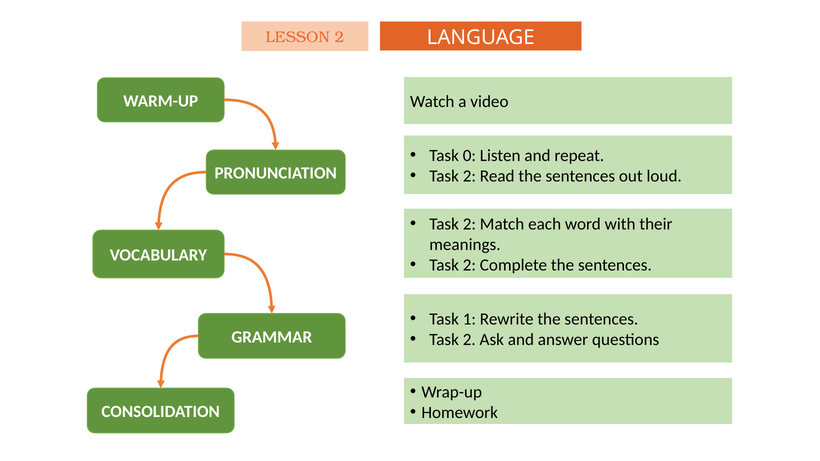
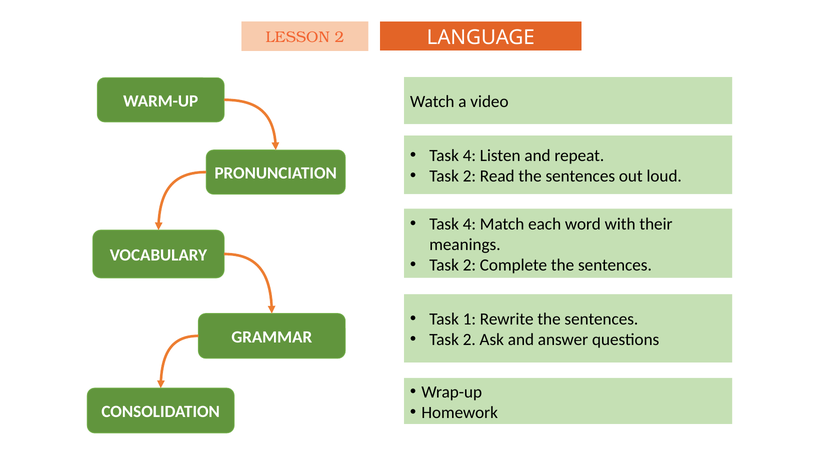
0: 0 -> 4 (469, 156)
2: 2 -> 4 (469, 224)
